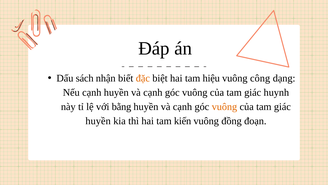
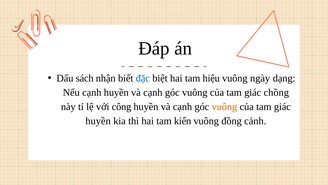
đặc colour: orange -> blue (143, 78)
công: công -> ngày (260, 78)
huynh: huynh -> chồng (276, 92)
bằng: bằng -> công (122, 107)
đoạn: đoạn -> cảnh (255, 121)
